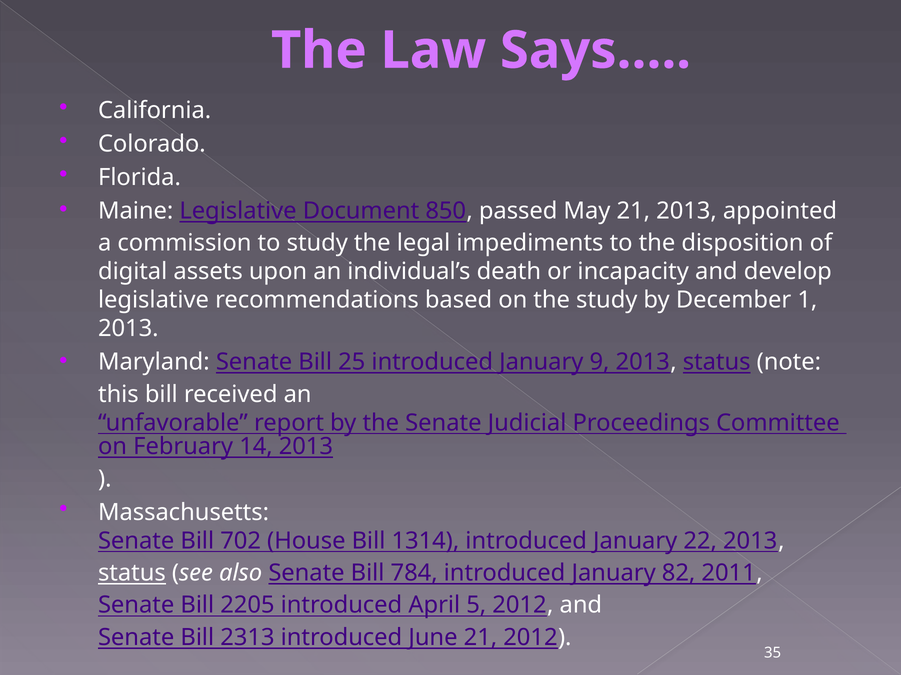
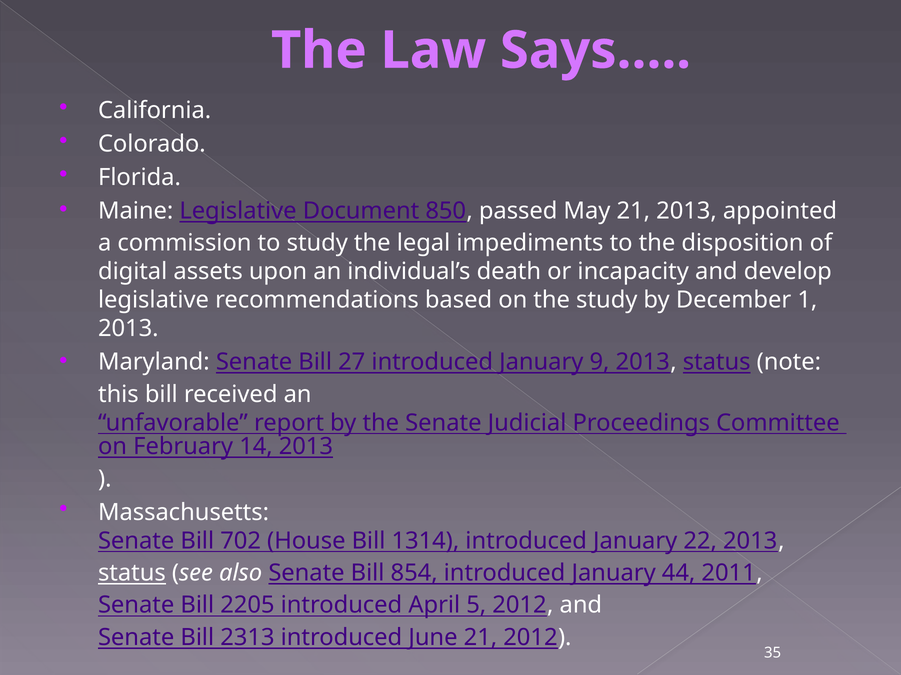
25: 25 -> 27 (352, 362)
784: 784 -> 854 (414, 574)
82: 82 -> 44 (679, 574)
